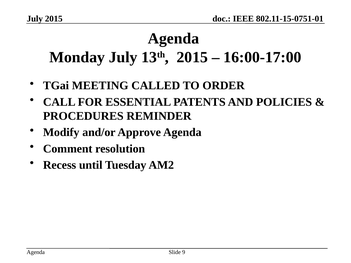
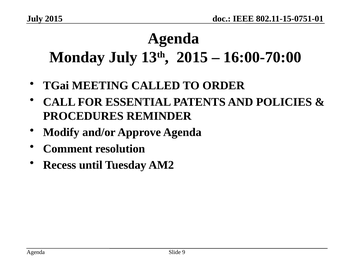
16:00-17:00: 16:00-17:00 -> 16:00-70:00 (262, 57)
